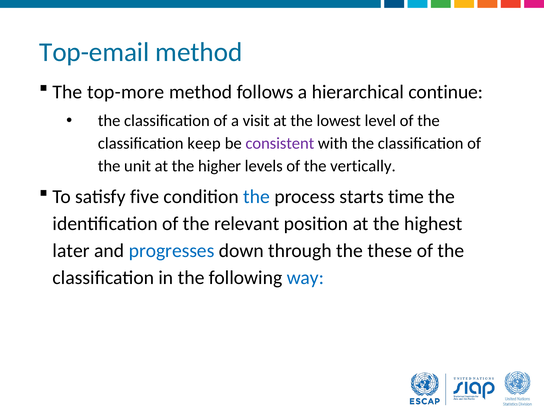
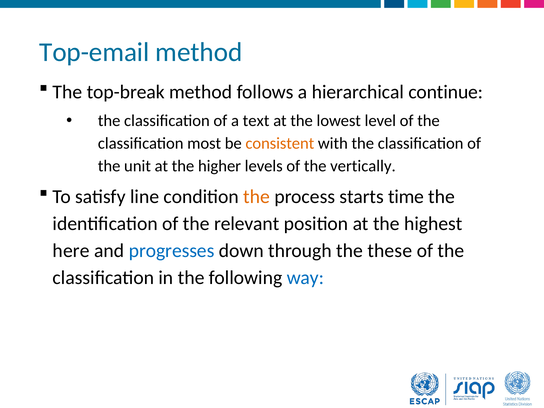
top-more: top-more -> top-break (126, 92)
visit: visit -> text (256, 121)
keep: keep -> most (204, 143)
consistent colour: purple -> orange (280, 143)
five: five -> line (145, 197)
the colour: blue -> orange (257, 197)
later: later -> here (71, 251)
